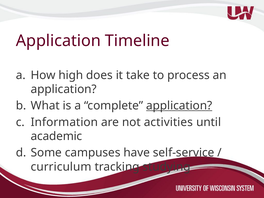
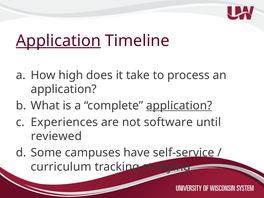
Application underline: none -> present (58, 41)
Information: Information -> Experiences (64, 122)
activities: activities -> software (168, 122)
academic: academic -> reviewed (56, 136)
